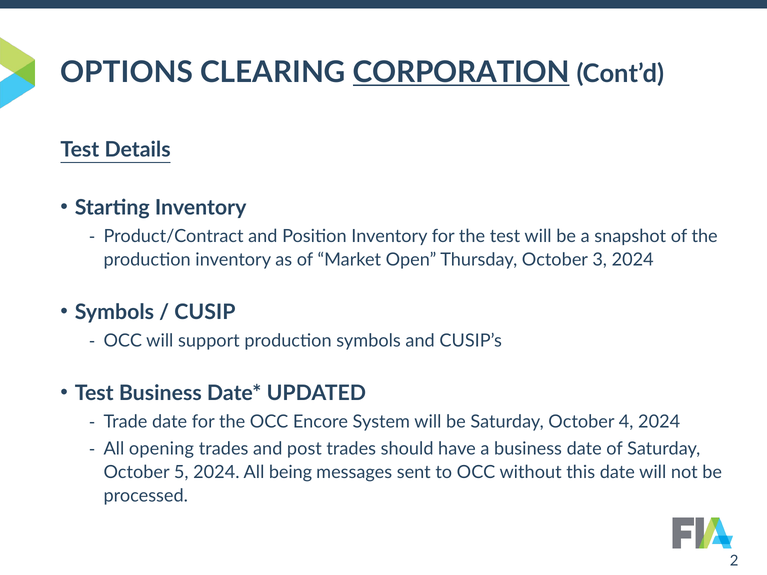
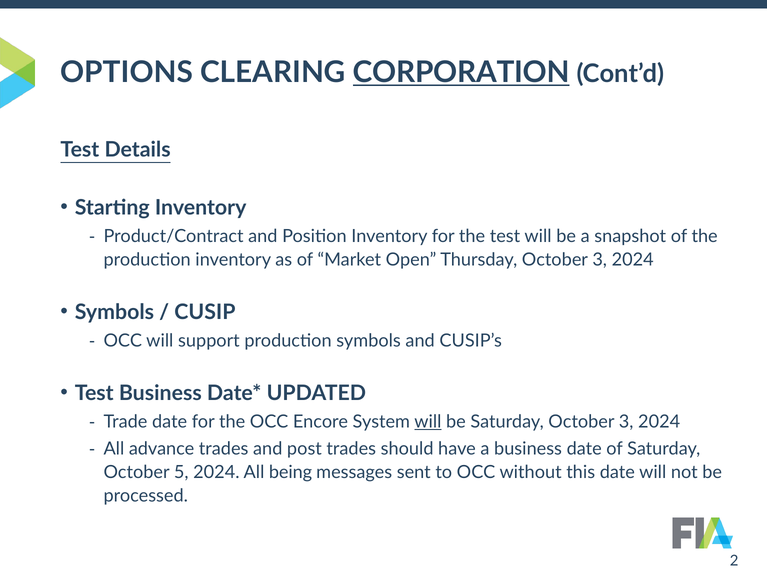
will underline: none -> present (428, 422)
Saturday October 4: 4 -> 3 (626, 422)
opening: opening -> advance (162, 449)
